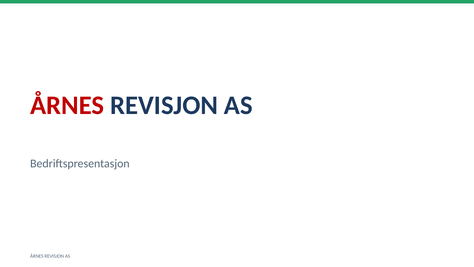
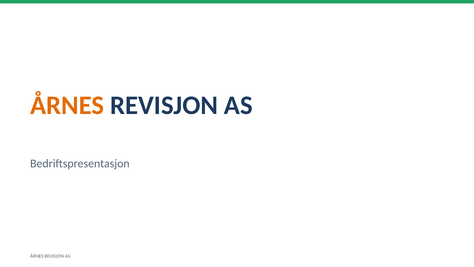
ÅRNES colour: red -> orange (67, 105)
